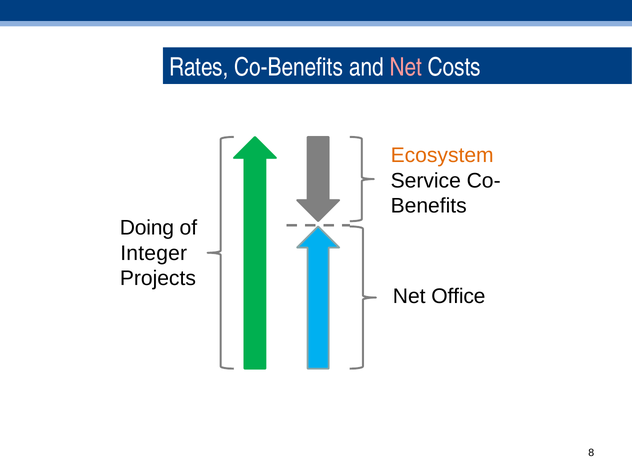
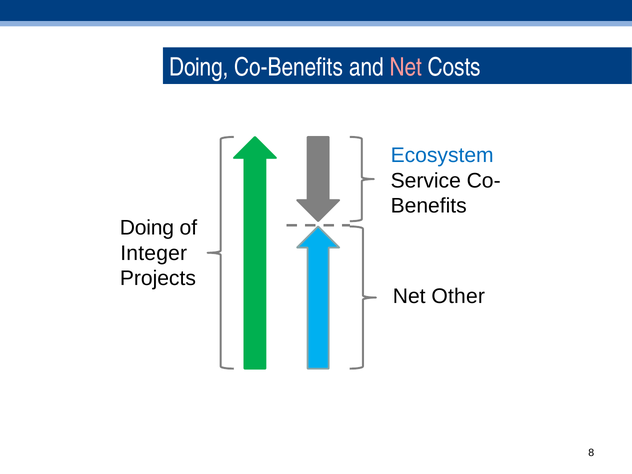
Rates: Rates -> Doing (199, 67)
Ecosystem colour: orange -> blue (442, 155)
Office: Office -> Other (458, 296)
